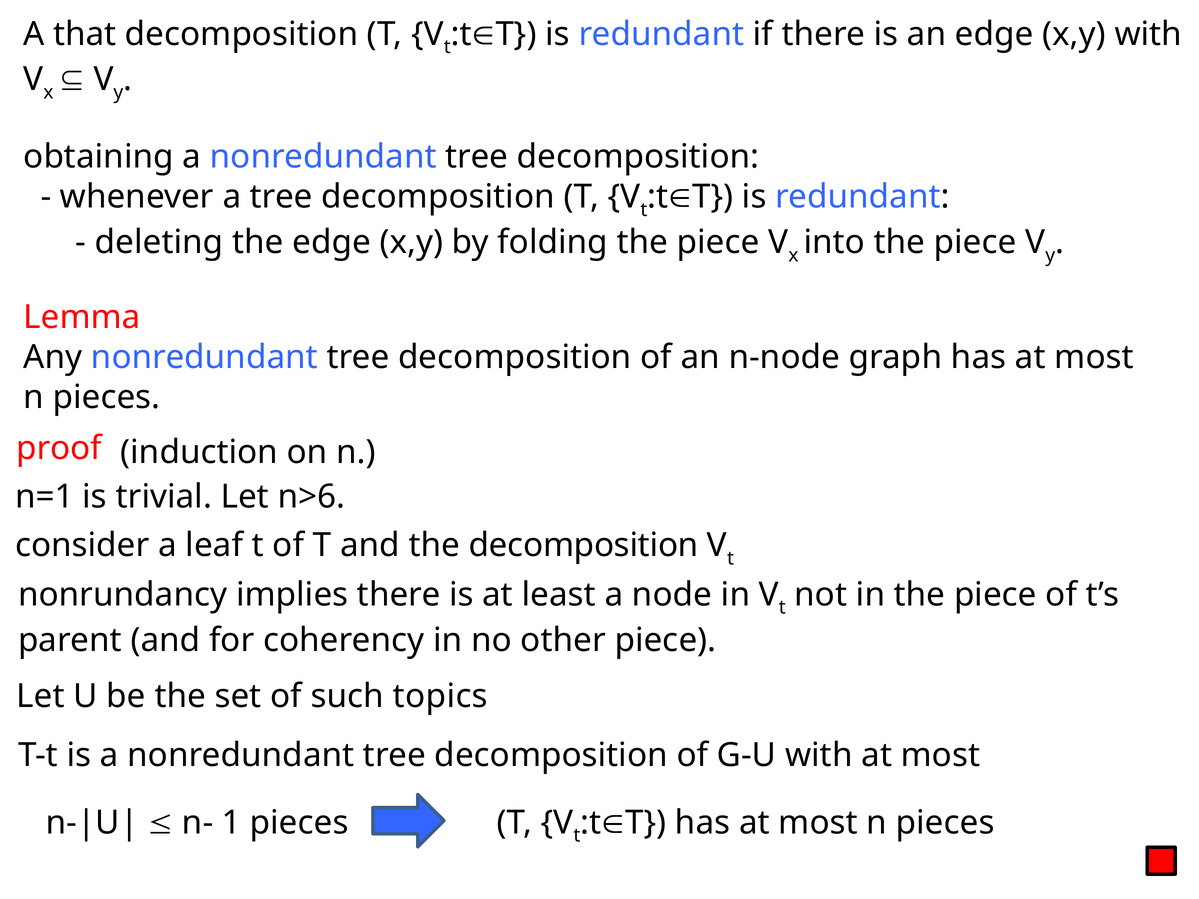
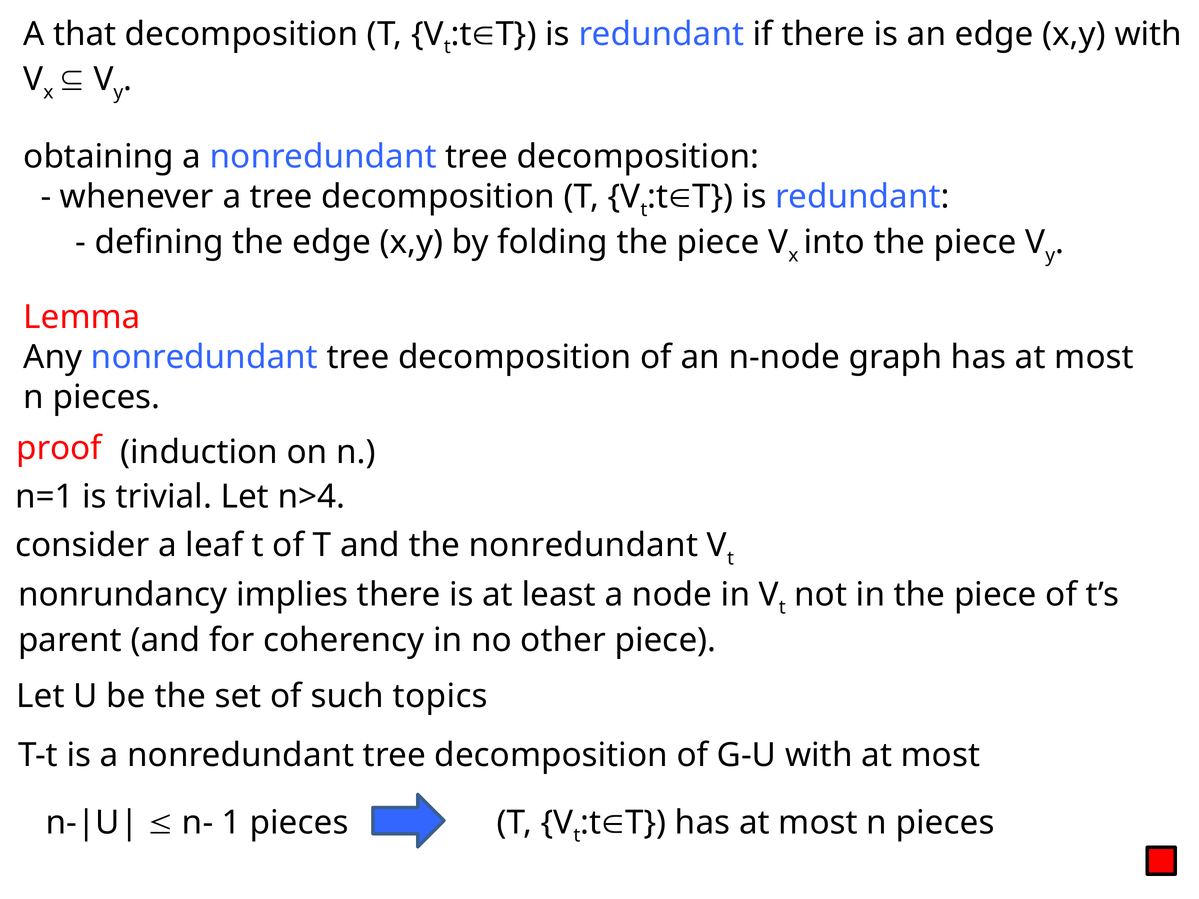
deleting: deleting -> defining (159, 242)
n>6: n>6 -> n>4 (311, 497)
the decomposition: decomposition -> nonredundant (583, 546)
